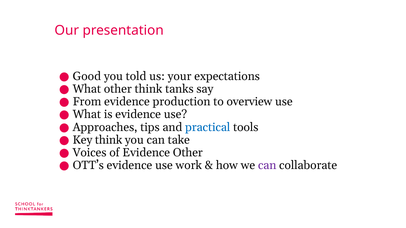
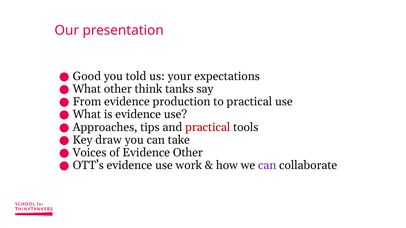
to overview: overview -> practical (249, 102)
practical colour: blue -> red (208, 127)
Key think: think -> draw (108, 140)
